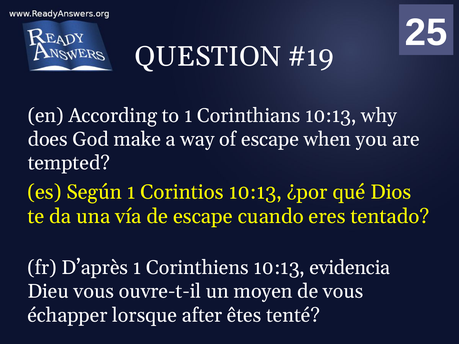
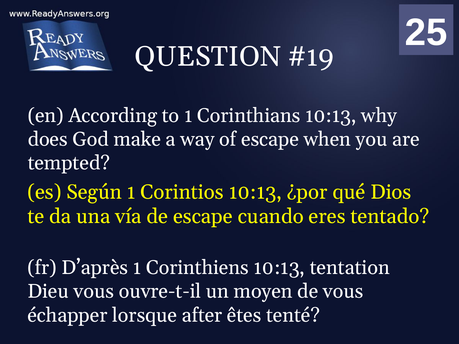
evidencia: evidencia -> tentation (350, 268)
